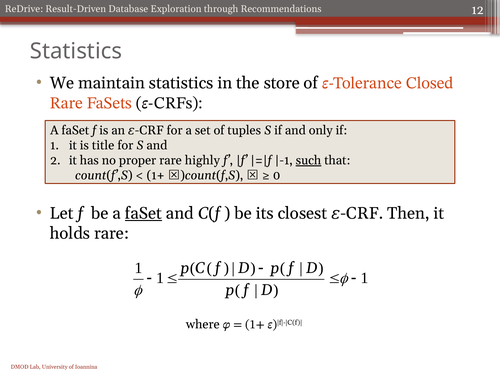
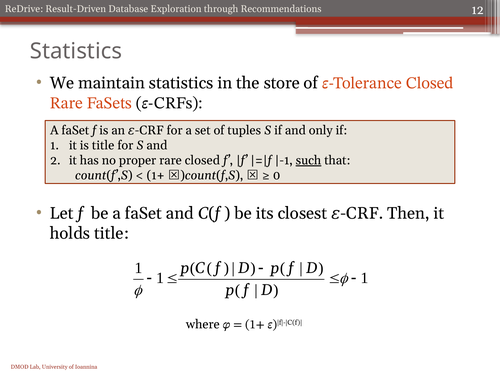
rare highly: highly -> closed (202, 160)
faSet underline: present -> none (143, 213)
holds rare: rare -> title (111, 233)
